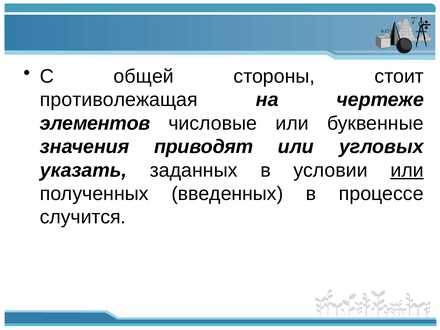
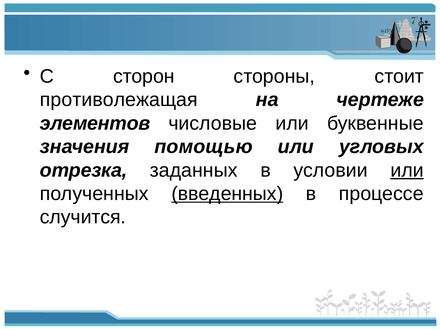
общей: общей -> сторон (144, 76)
приводят: приводят -> помощью (204, 147)
указать: указать -> отрезка (84, 170)
введенных underline: none -> present (227, 194)
